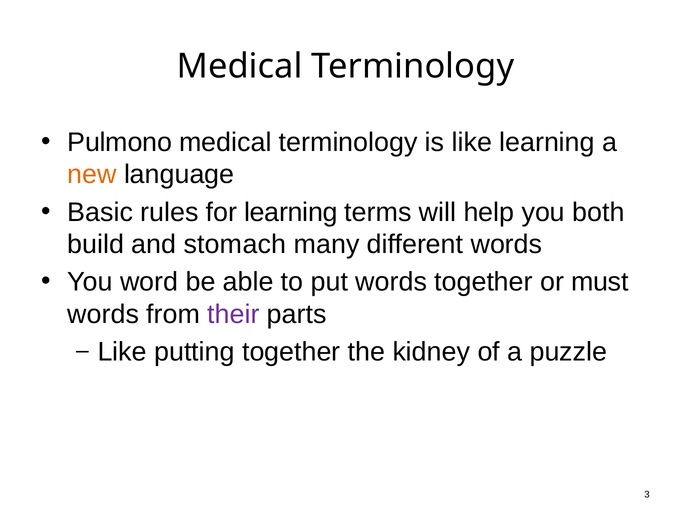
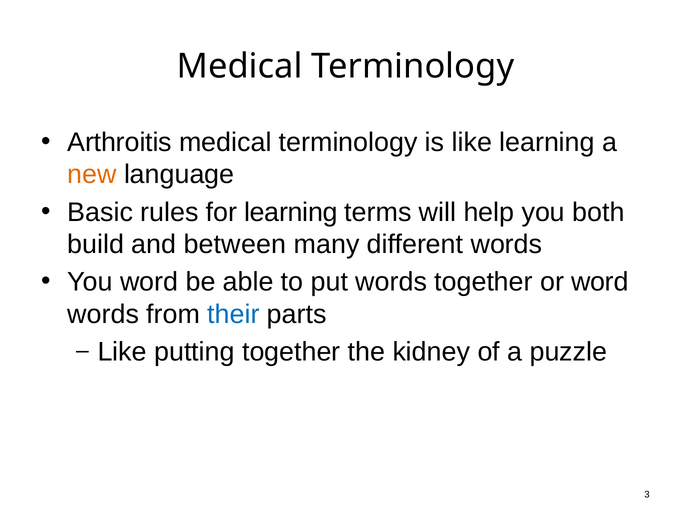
Pulmono: Pulmono -> Arthroitis (120, 142)
stomach: stomach -> between (235, 245)
or must: must -> word (600, 282)
their colour: purple -> blue (233, 314)
